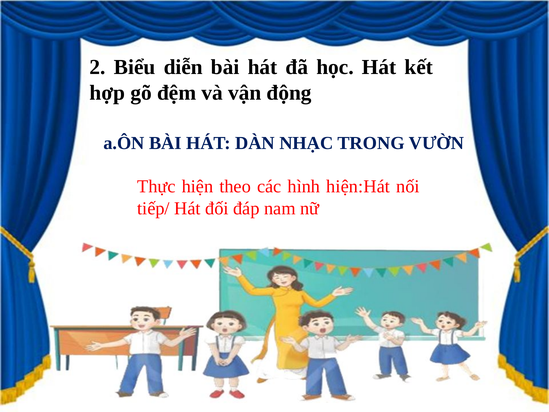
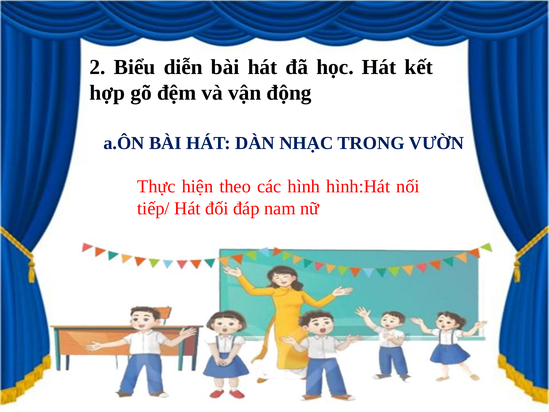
hiện:Hát: hiện:Hát -> hình:Hát (358, 186)
